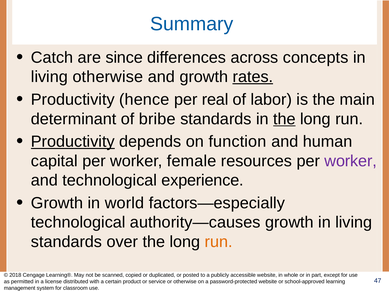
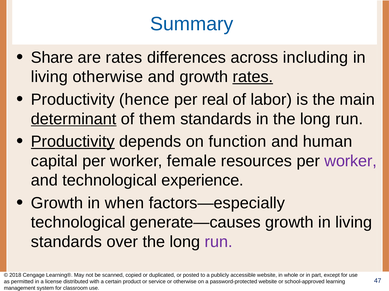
Catch: Catch -> Share (52, 58)
are since: since -> rates (124, 58)
concepts: concepts -> including (316, 58)
determinant underline: none -> present (74, 119)
bribe: bribe -> them (157, 119)
the underline: present -> none (284, 119)
world: world -> when (124, 204)
authority—causes: authority—causes -> generate—causes (195, 223)
run colour: orange -> purple (219, 242)
